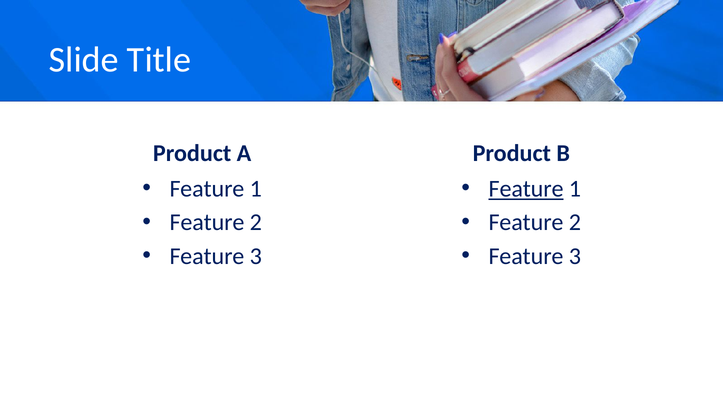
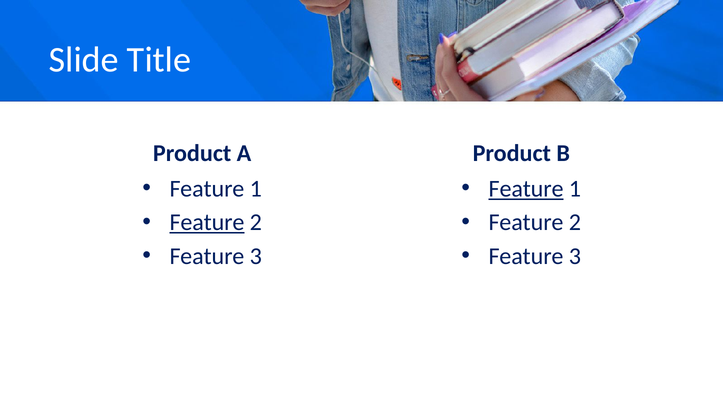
Feature underline: none -> present (207, 222)
